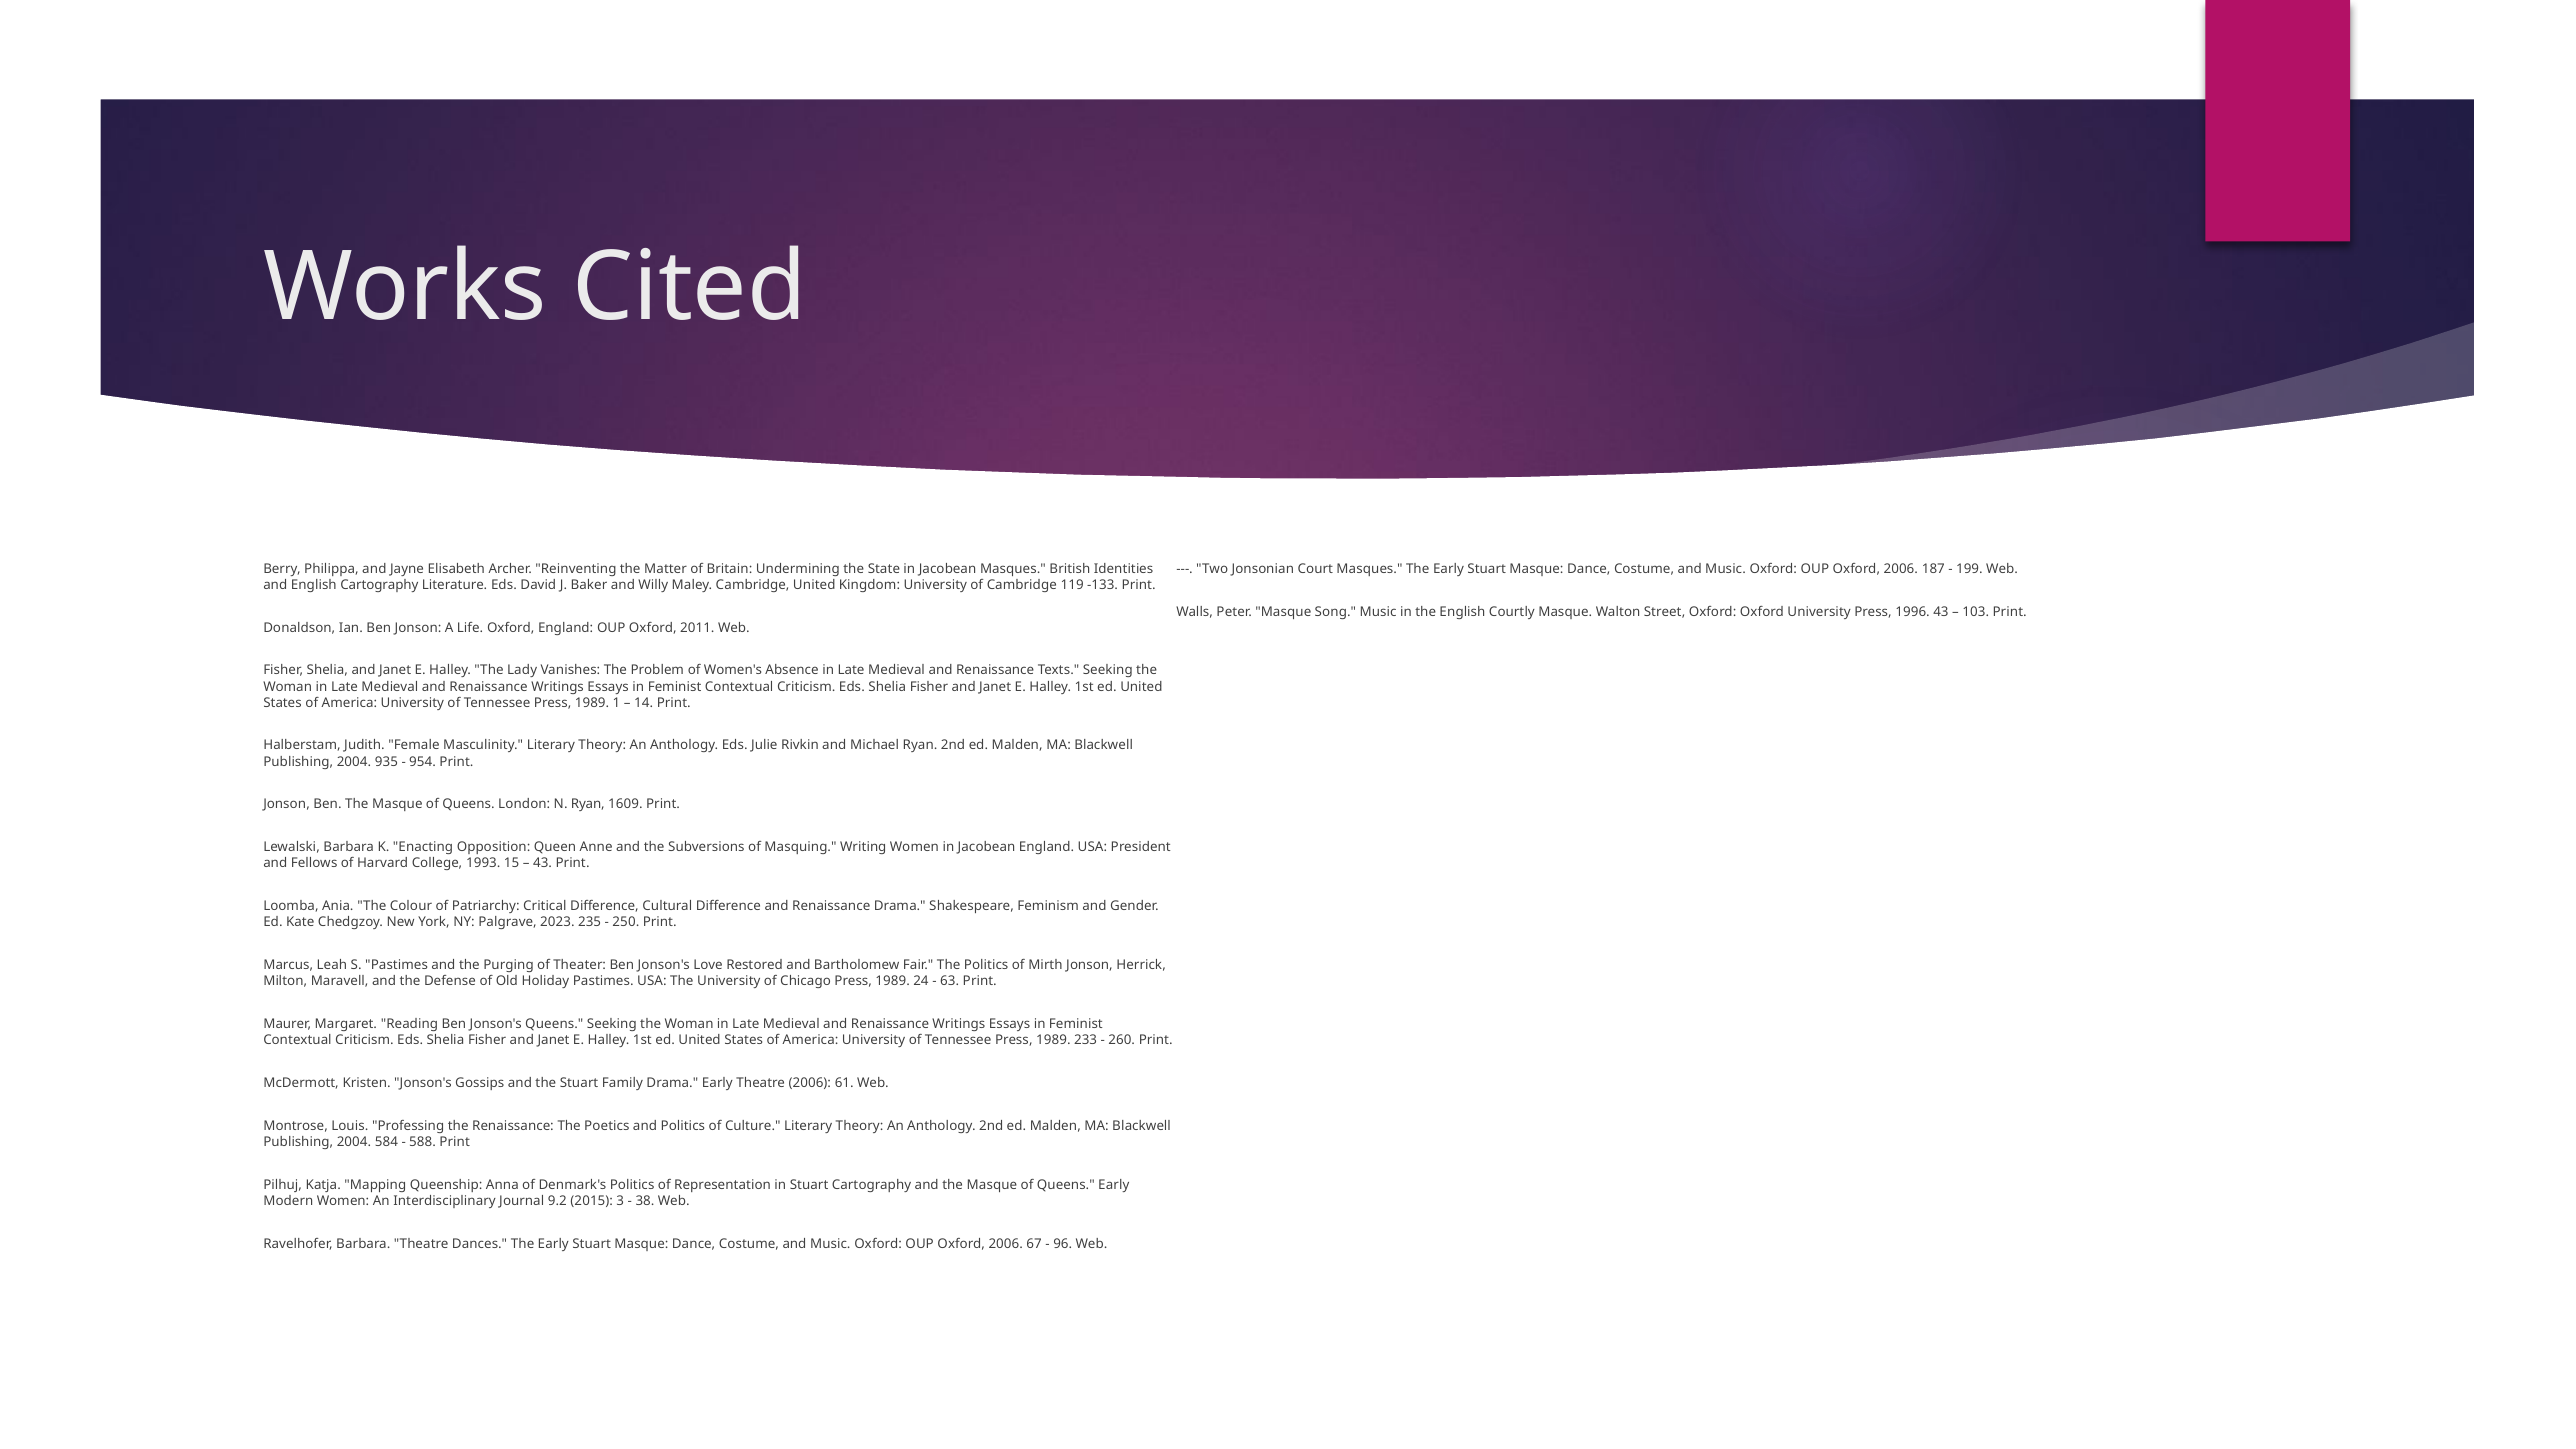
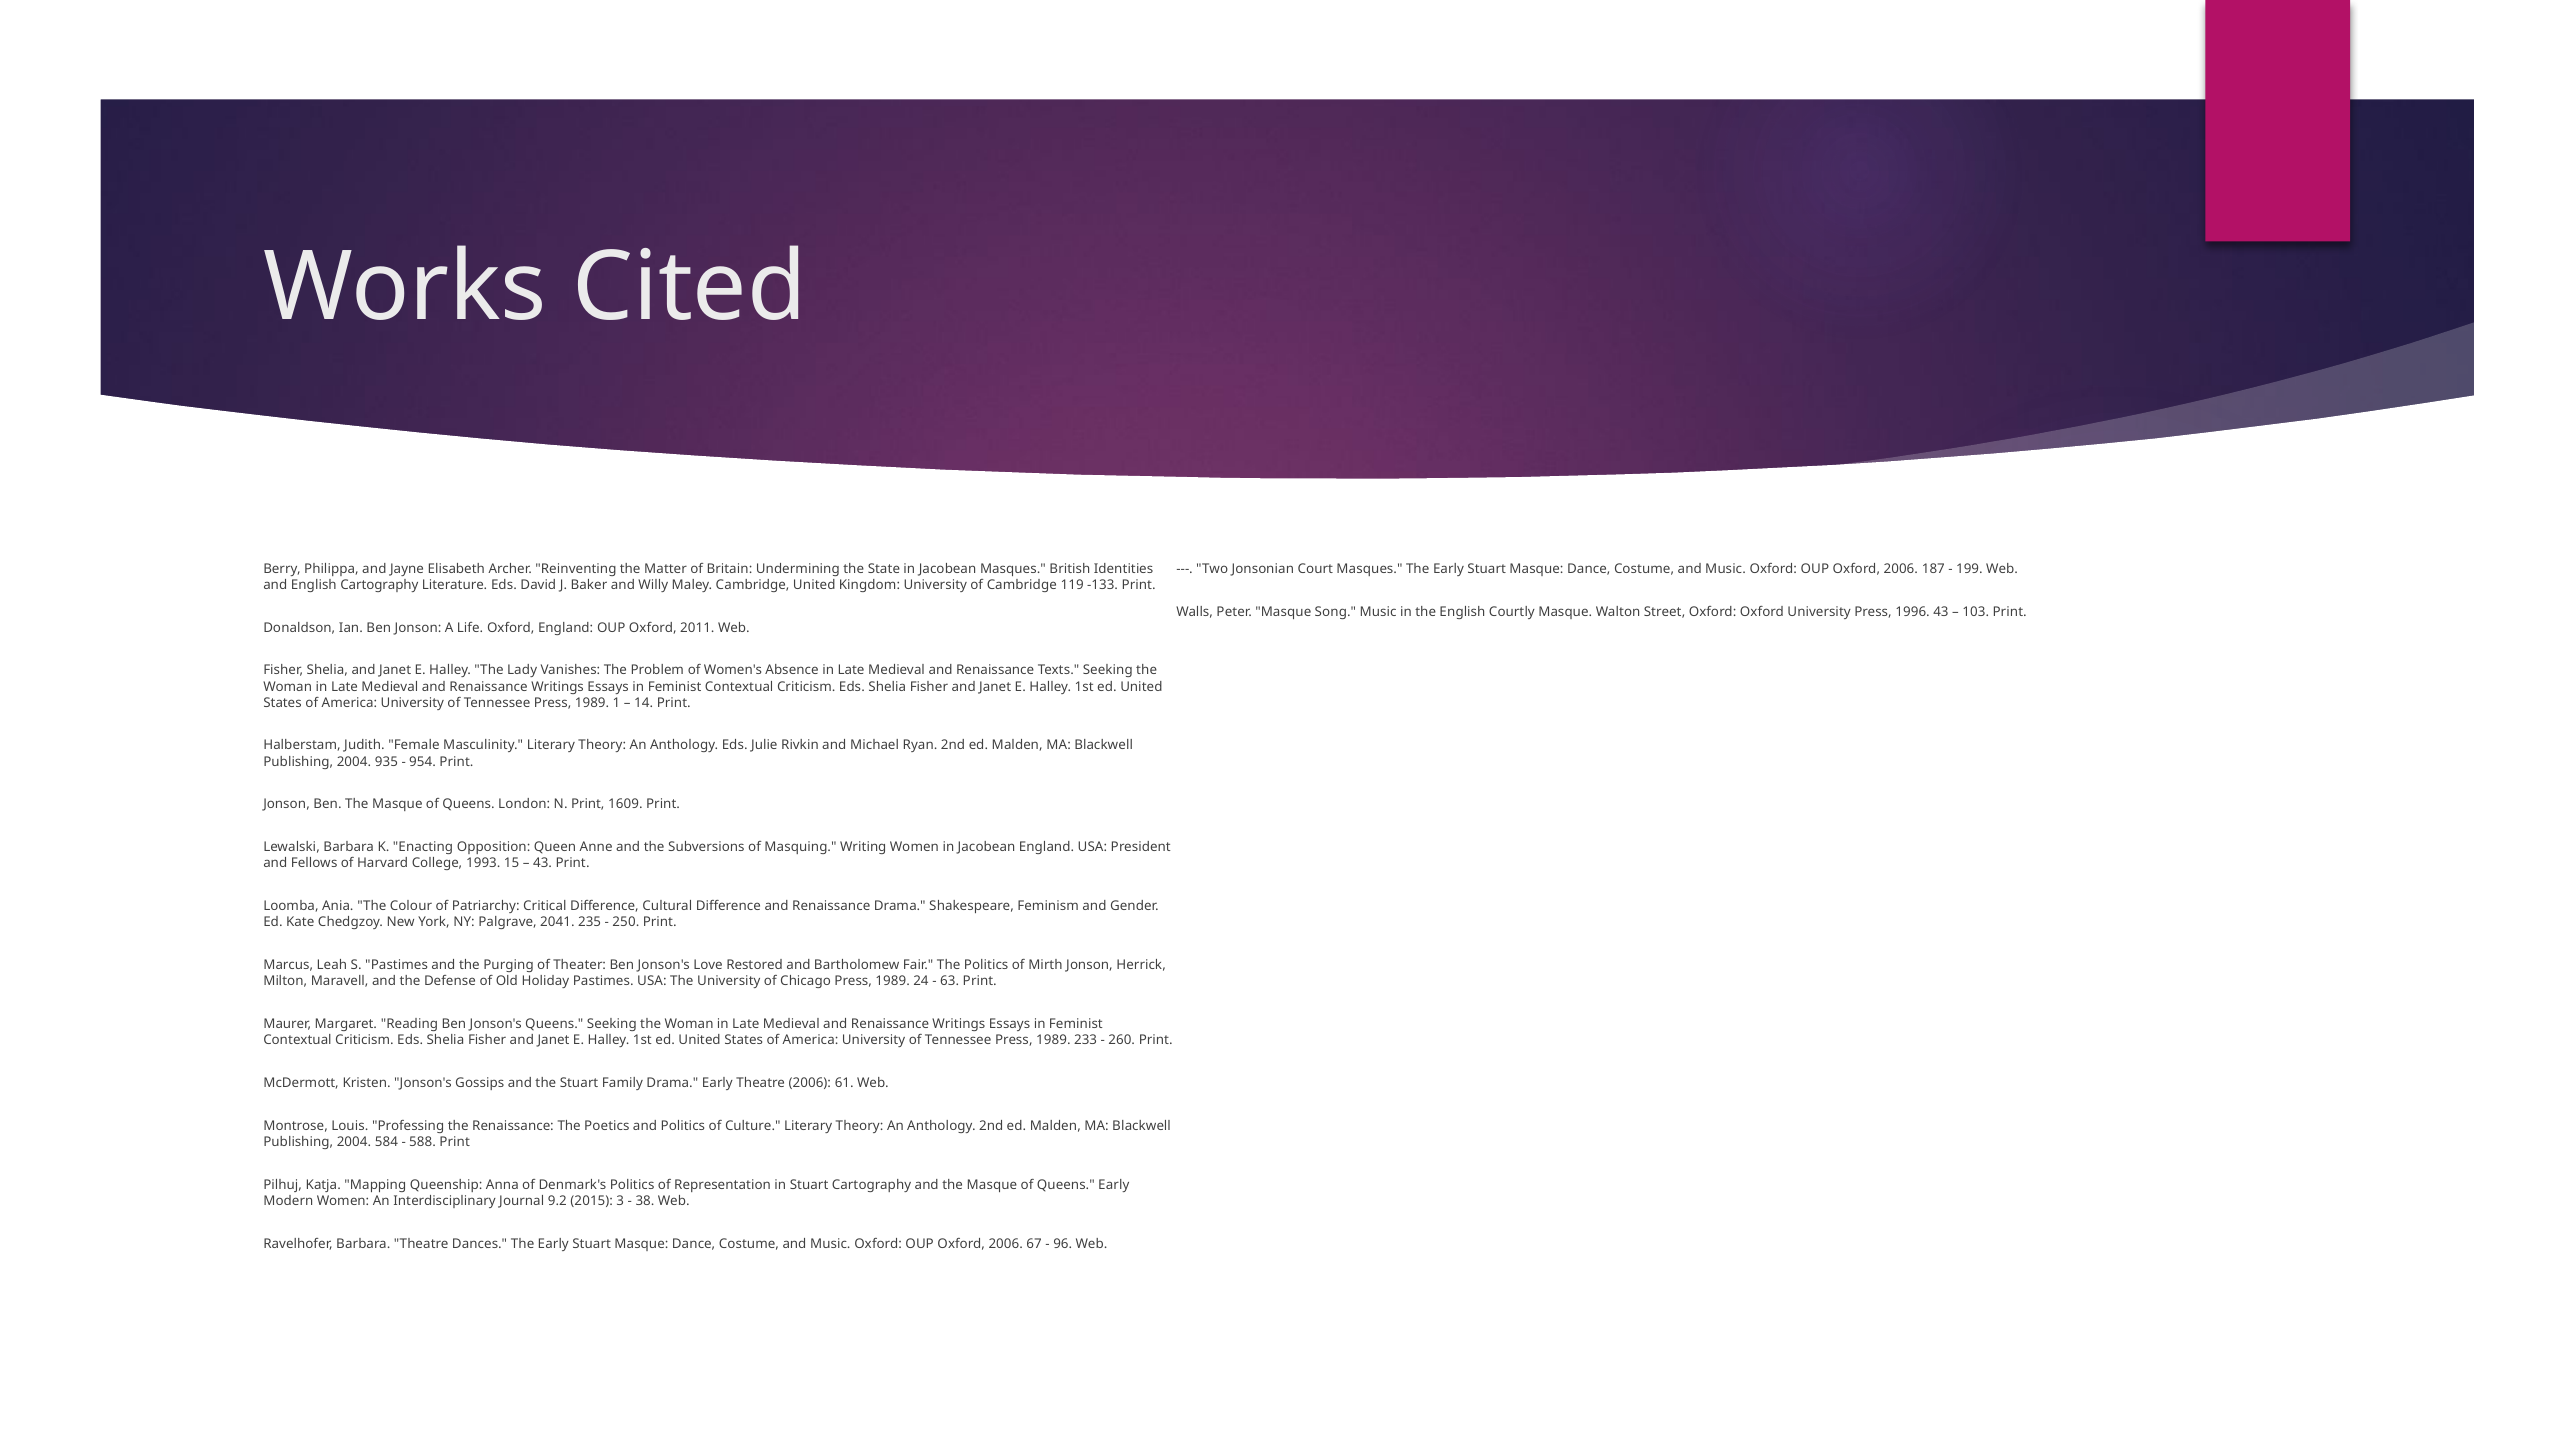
N Ryan: Ryan -> Print (588, 805)
2023: 2023 -> 2041 (557, 922)
